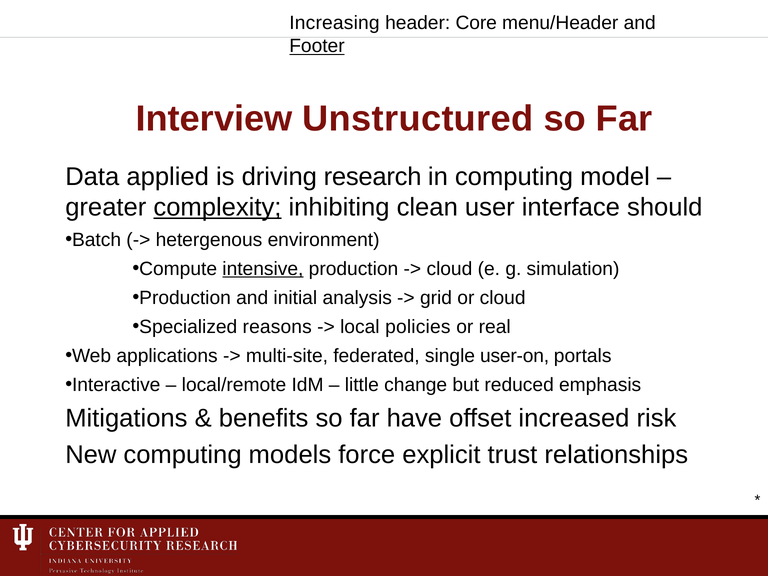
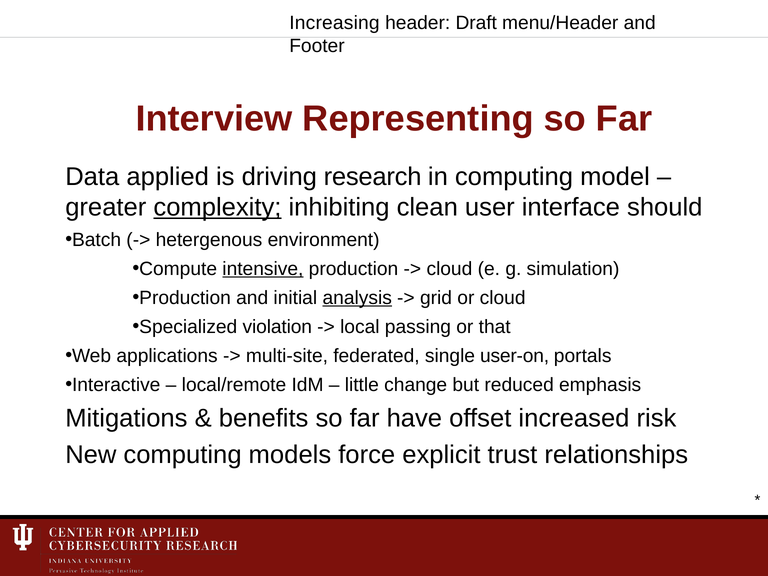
Core: Core -> Draft (476, 23)
Footer underline: present -> none (317, 46)
Unstructured: Unstructured -> Representing (418, 119)
analysis underline: none -> present (357, 298)
reasons: reasons -> violation (277, 327)
policies: policies -> passing (418, 327)
real: real -> that (495, 327)
